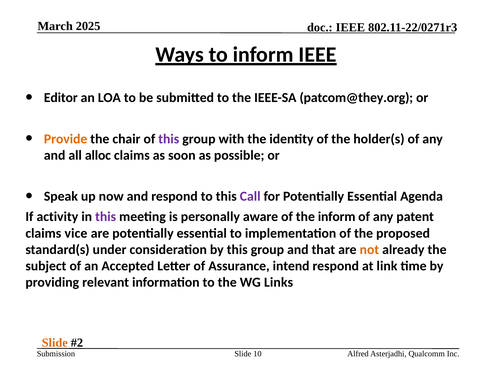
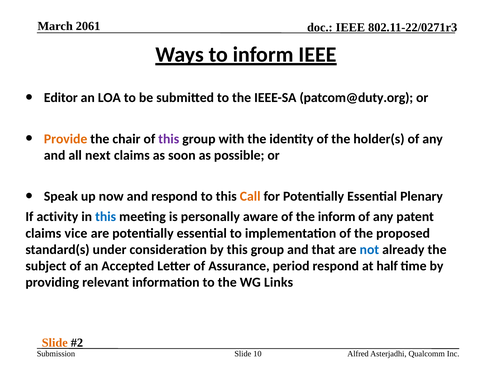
2025: 2025 -> 2061 (88, 26)
patcom@they.org: patcom@they.org -> patcom@duty.org (356, 98)
alloc: alloc -> next (98, 155)
Call colour: purple -> orange (250, 196)
Agenda: Agenda -> Plenary (421, 196)
this colour: purple -> blue (106, 217)
not colour: orange -> blue (369, 250)
intend: intend -> period (291, 266)
link: link -> half (387, 266)
